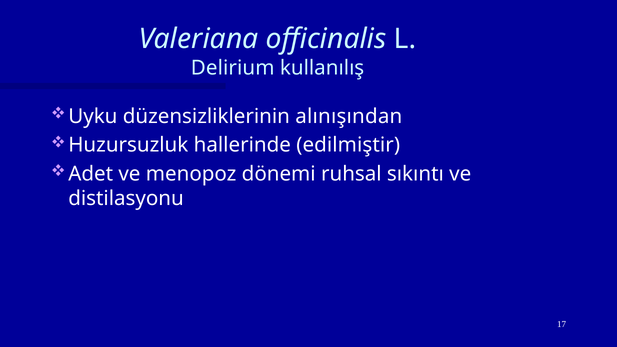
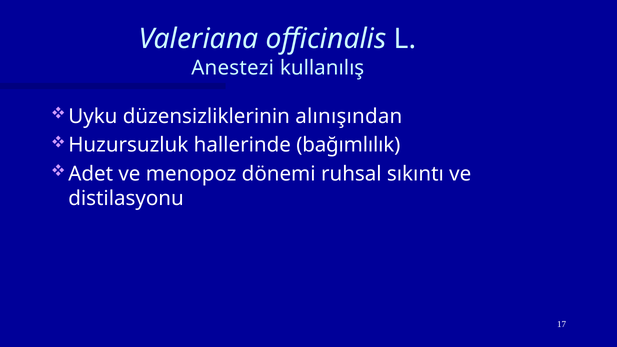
Delirium: Delirium -> Anestezi (233, 68)
edilmiştir: edilmiştir -> bağımlılık (348, 145)
